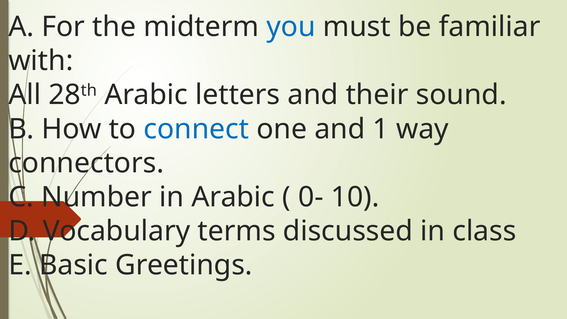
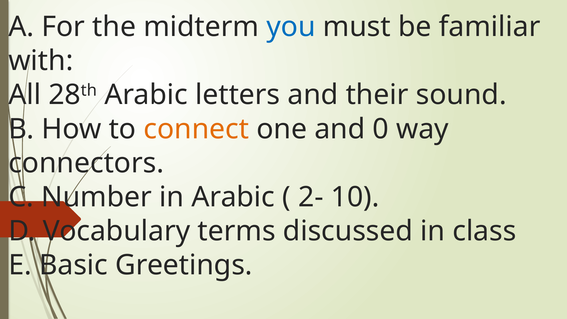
connect colour: blue -> orange (196, 129)
1: 1 -> 0 (381, 129)
0-: 0- -> 2- (311, 197)
